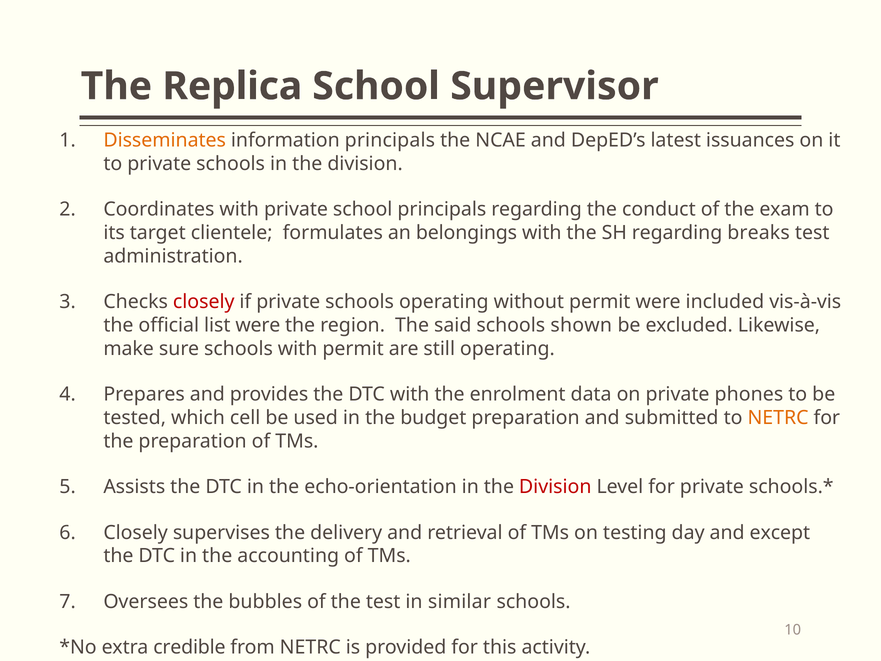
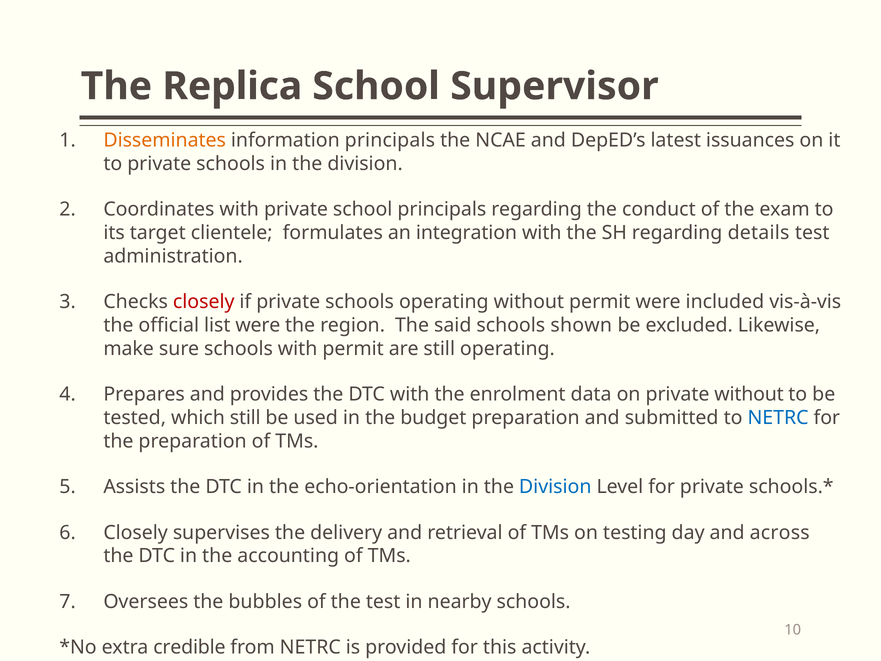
belongings: belongings -> integration (467, 233)
breaks: breaks -> details (759, 233)
private phones: phones -> without (749, 394)
which cell: cell -> still (245, 418)
NETRC colour: orange -> blue (778, 418)
Division colour: red -> blue (555, 487)
except: except -> across (780, 532)
similar: similar -> nearby (460, 601)
